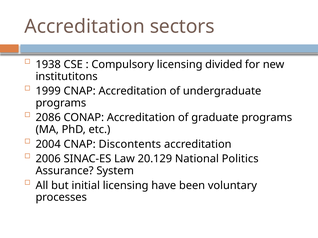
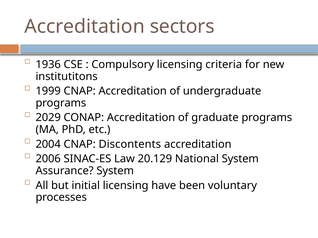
1938: 1938 -> 1936 (48, 65)
divided: divided -> criteria (224, 65)
2086: 2086 -> 2029 (48, 118)
National Politics: Politics -> System (240, 159)
